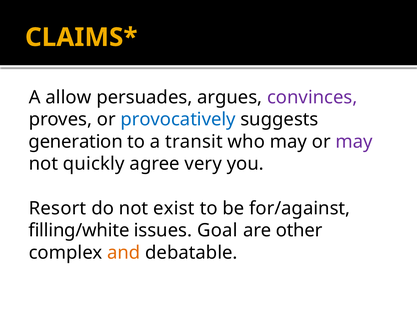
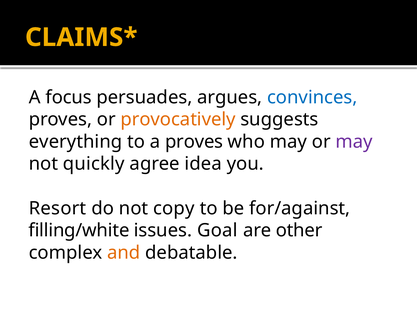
allow: allow -> focus (69, 98)
convinces colour: purple -> blue (312, 98)
provocatively colour: blue -> orange (178, 120)
generation: generation -> everything (76, 142)
a transit: transit -> proves (194, 142)
very: very -> idea (203, 164)
exist: exist -> copy (174, 209)
